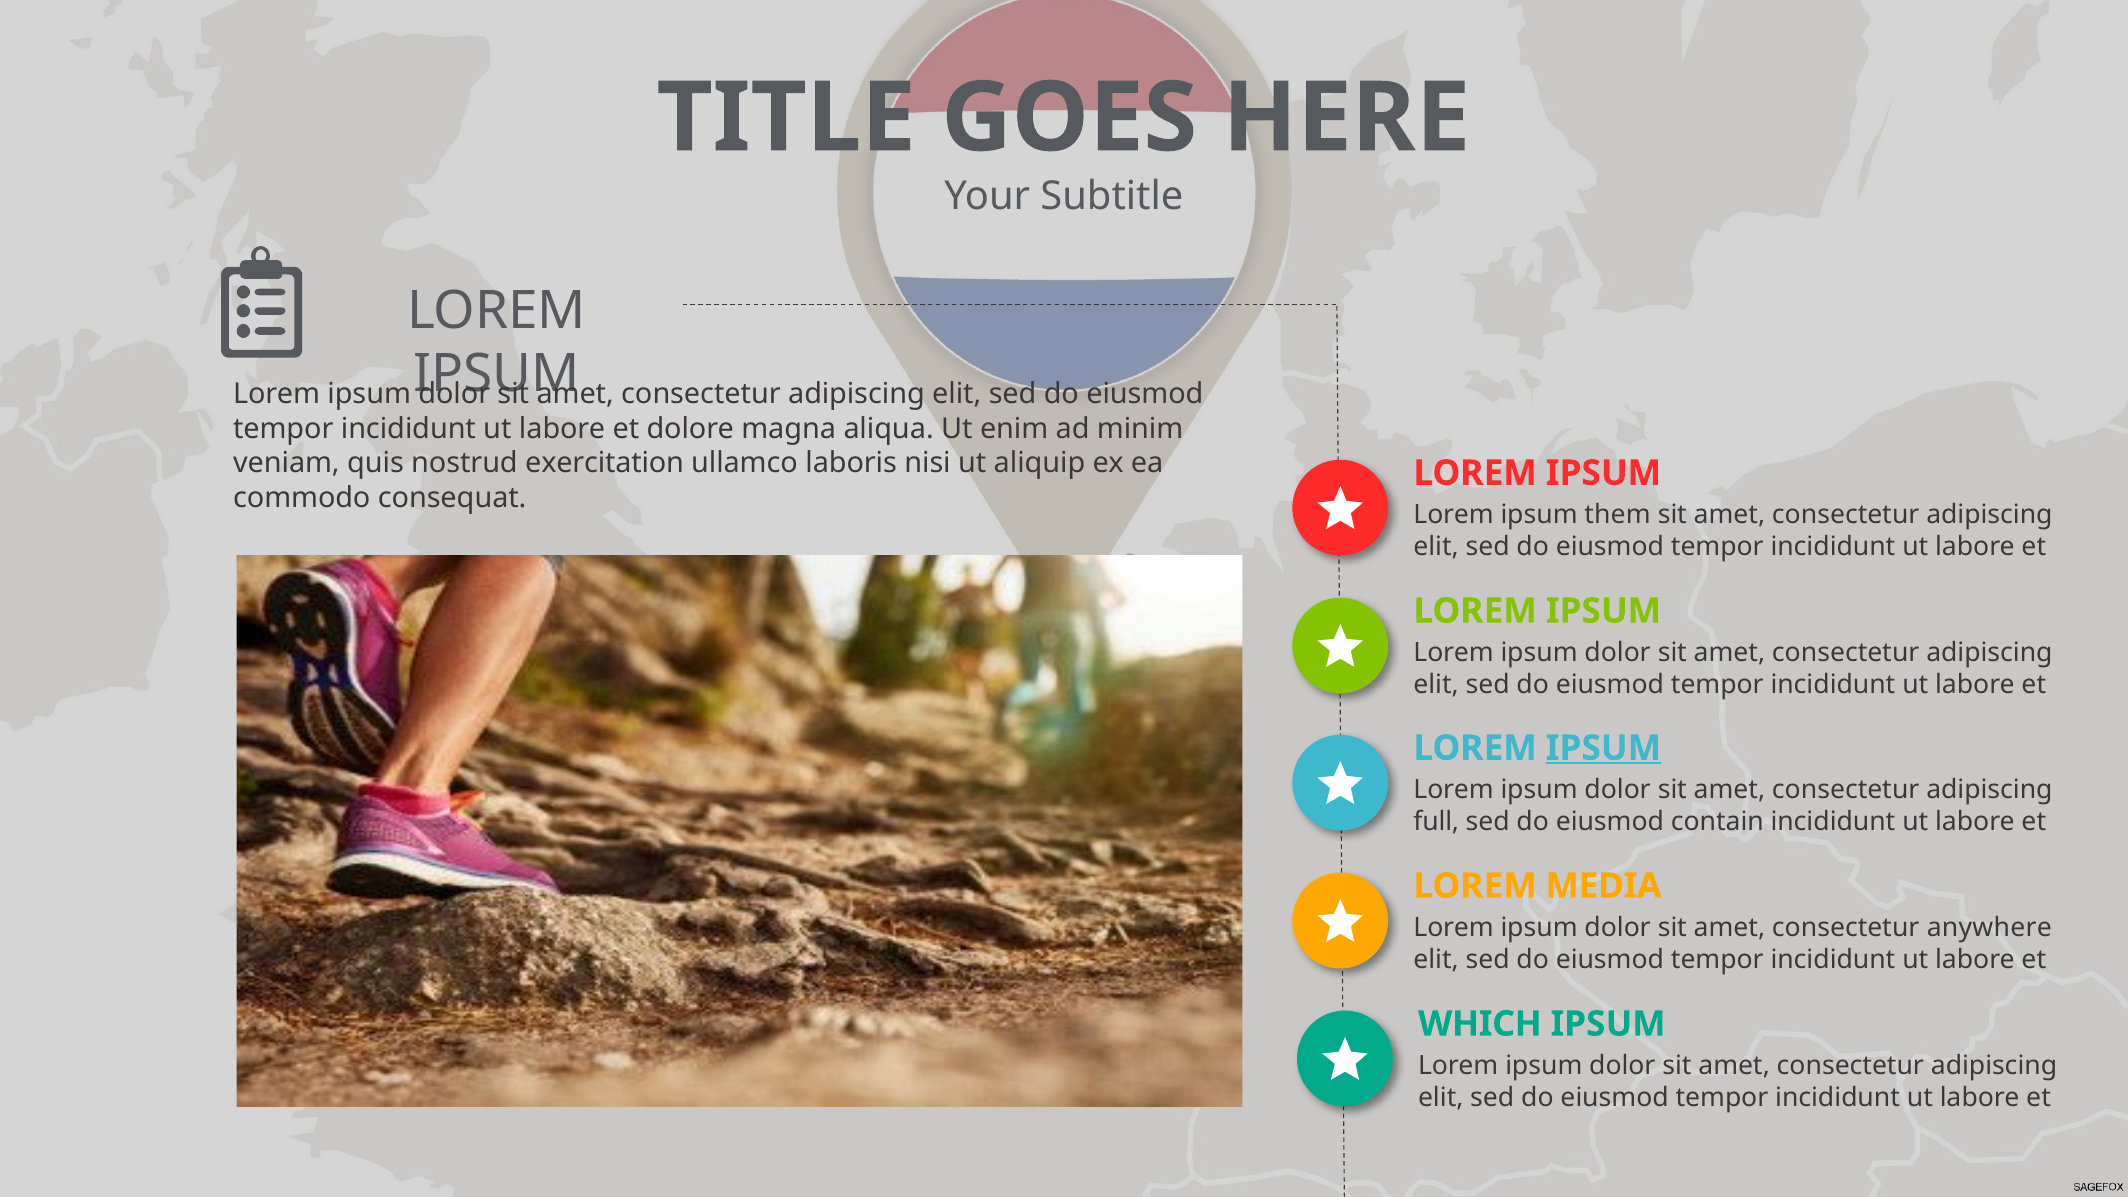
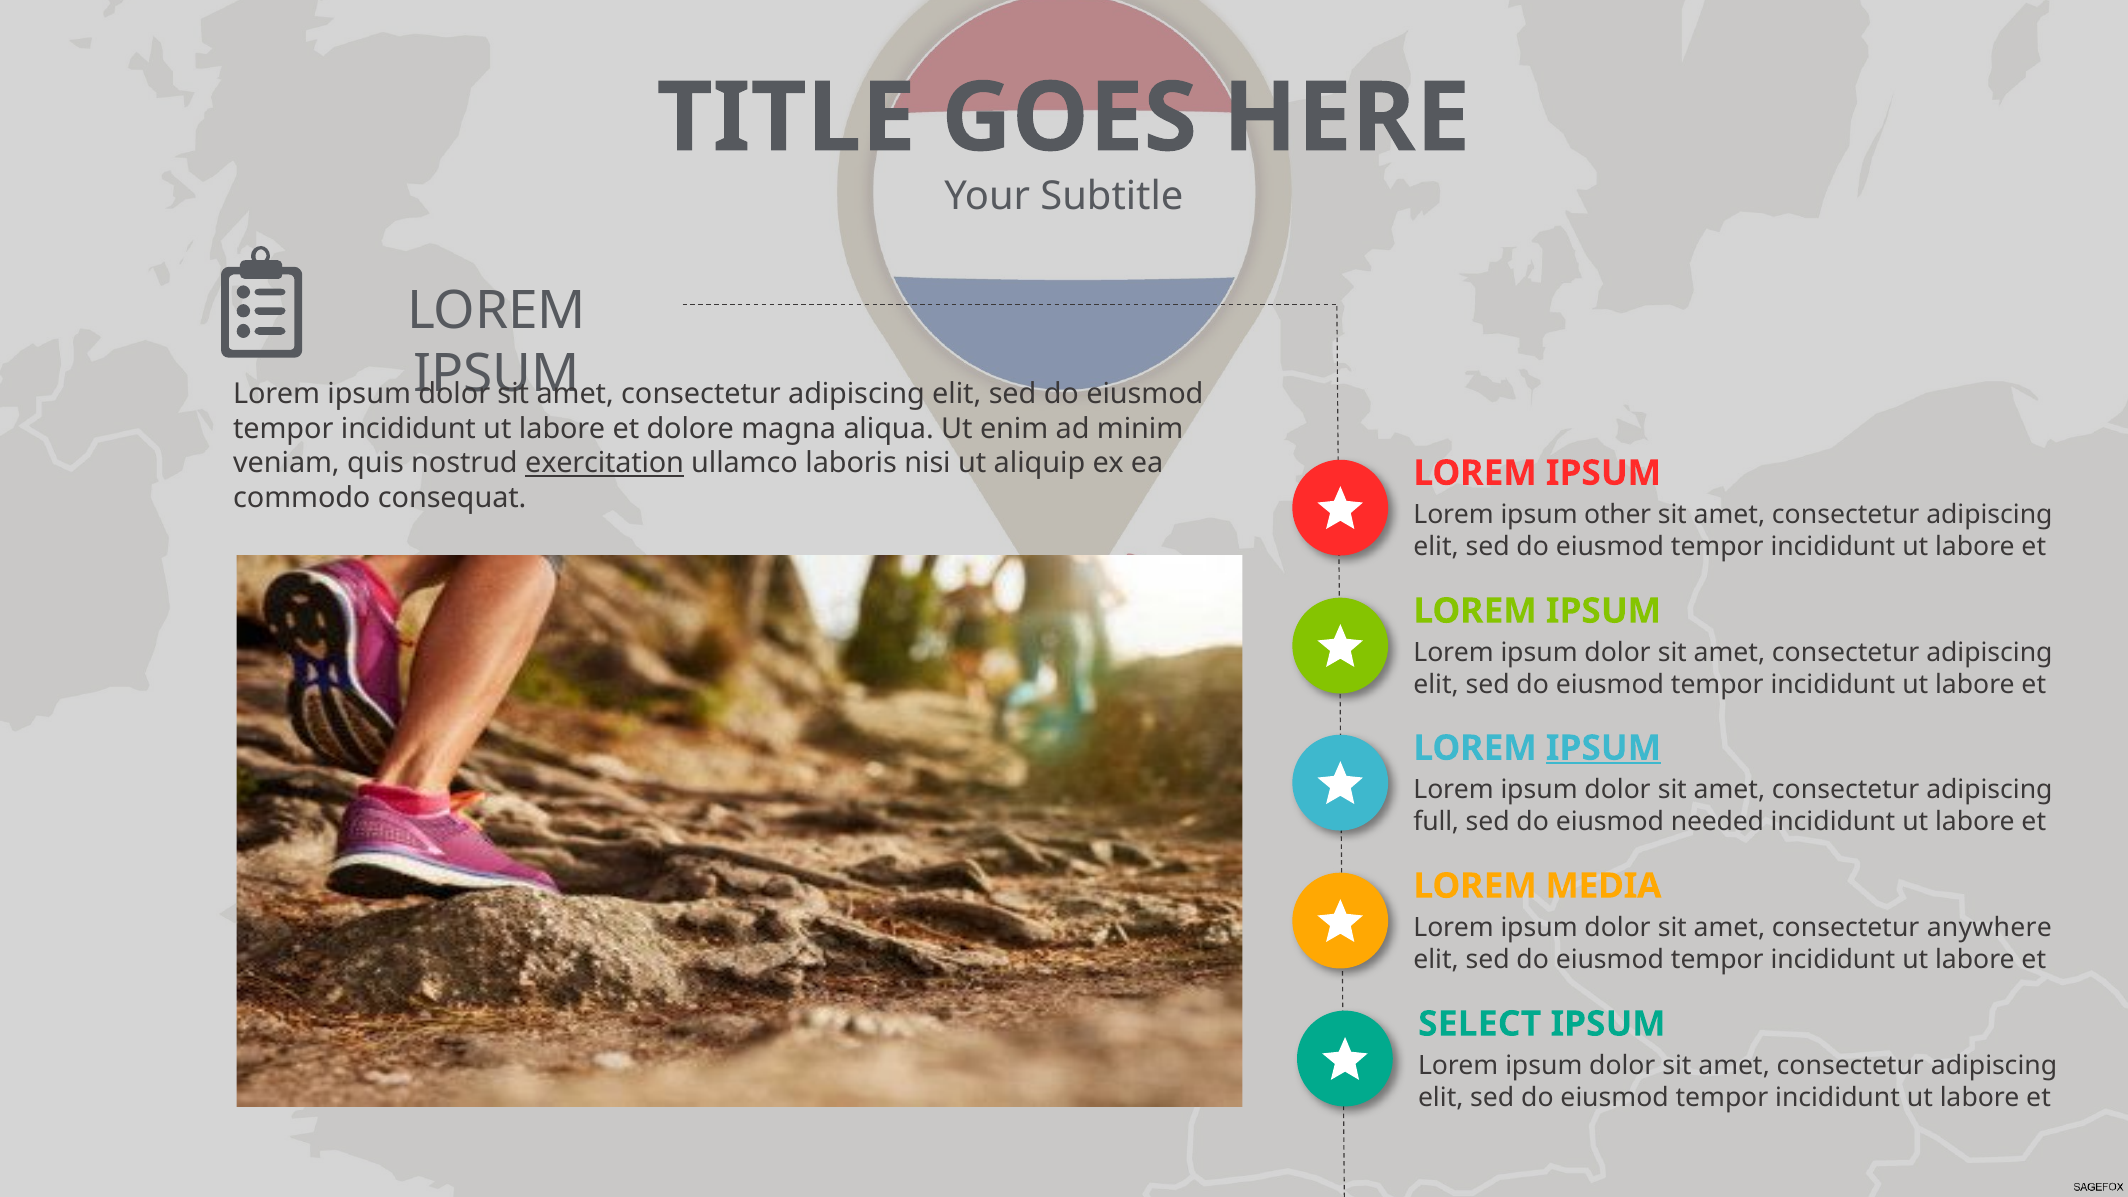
exercitation underline: none -> present (605, 463)
them: them -> other (1618, 515)
contain: contain -> needed (1717, 822)
WHICH: WHICH -> SELECT (1480, 1024)
